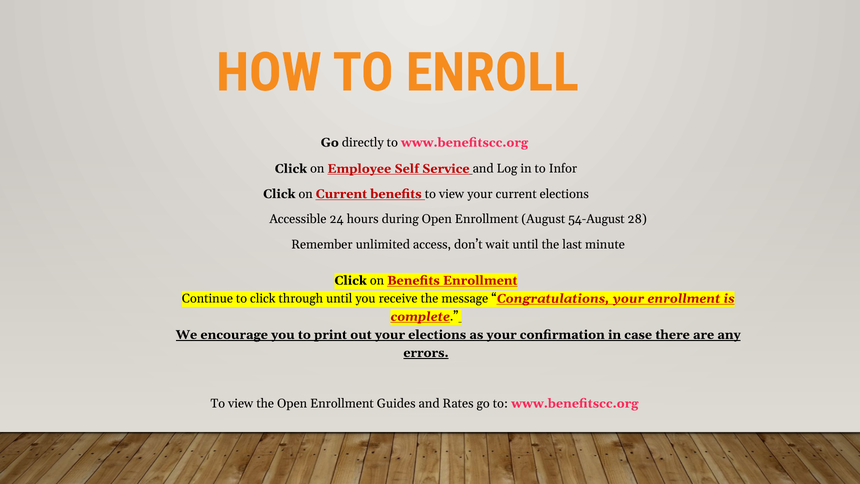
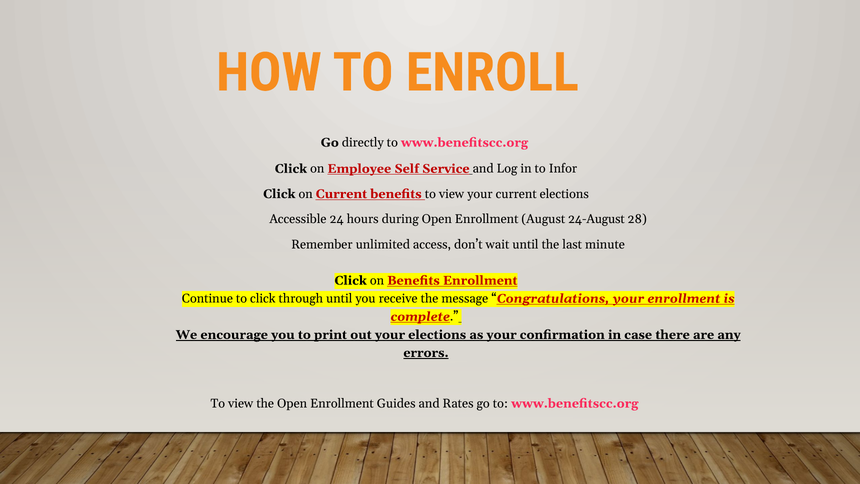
54-August: 54-August -> 24-August (596, 219)
